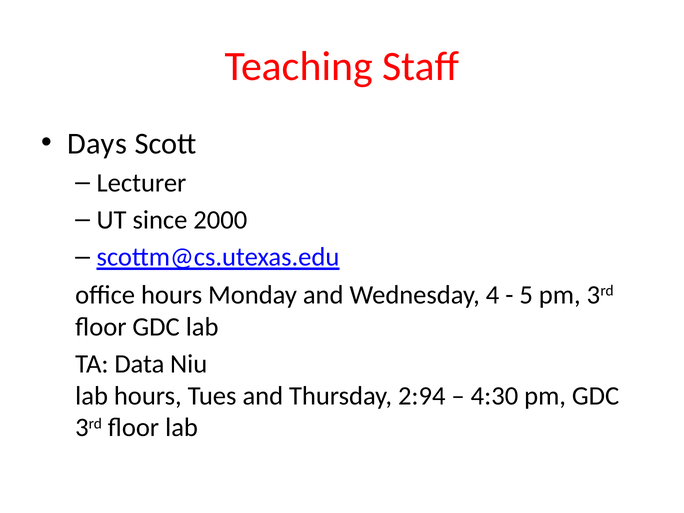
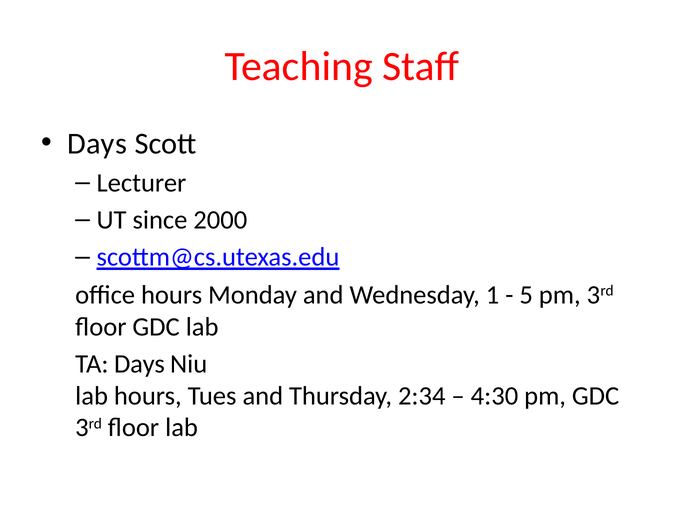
4: 4 -> 1 (493, 295)
TA Data: Data -> Days (139, 364)
2:94: 2:94 -> 2:34 (422, 396)
